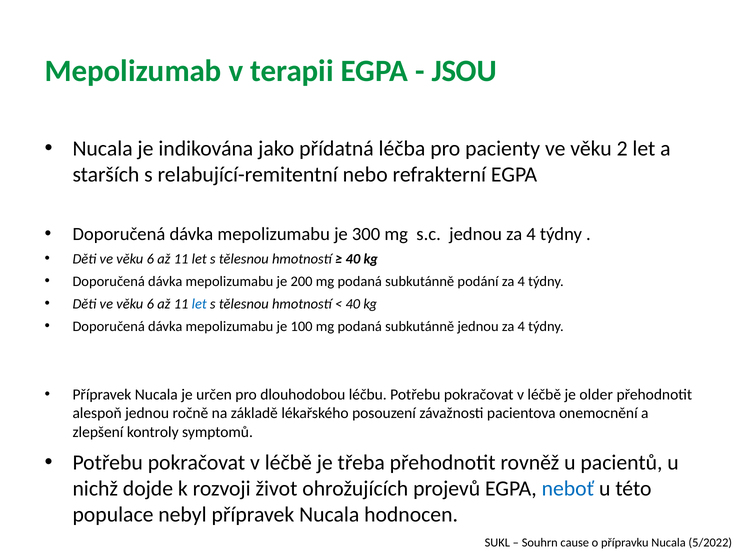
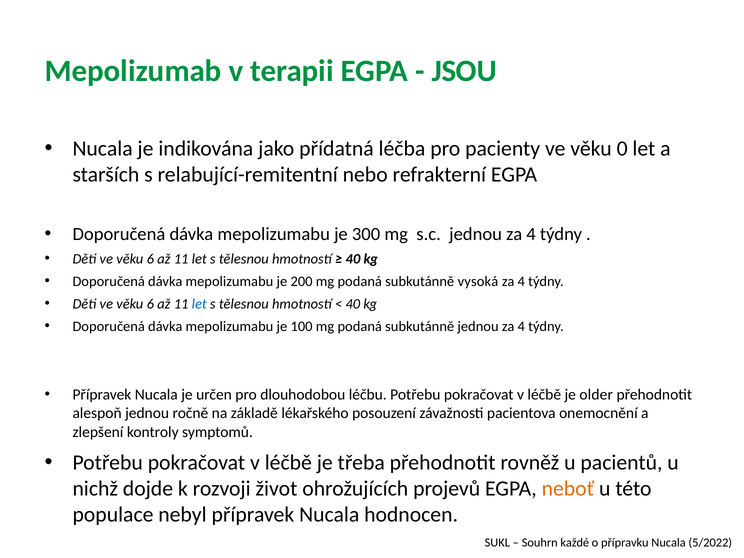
2: 2 -> 0 (622, 148)
podání: podání -> vysoká (478, 281)
neboť colour: blue -> orange (568, 489)
cause: cause -> každé (575, 543)
